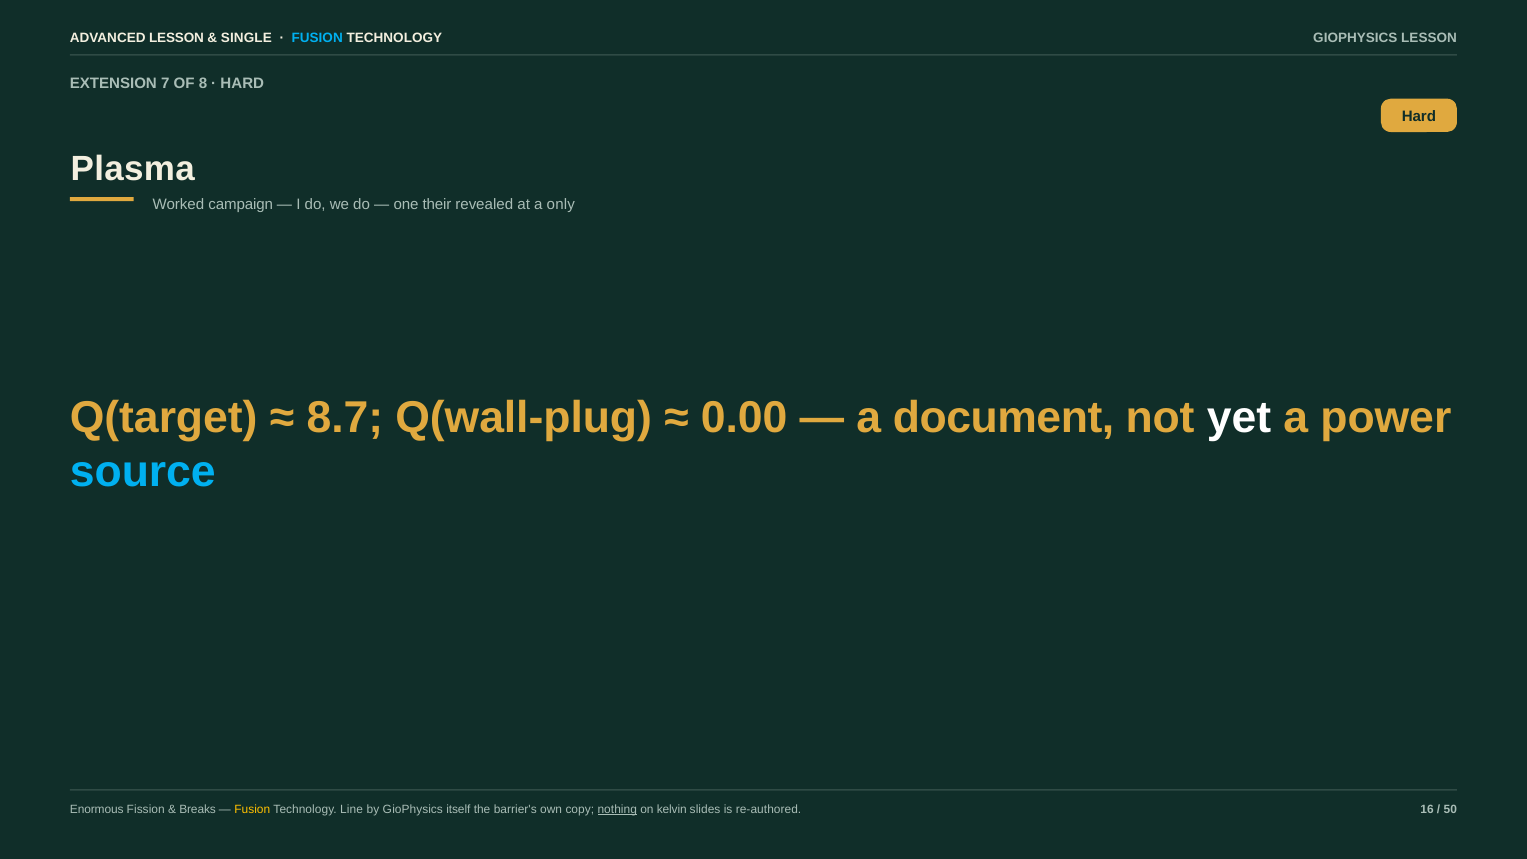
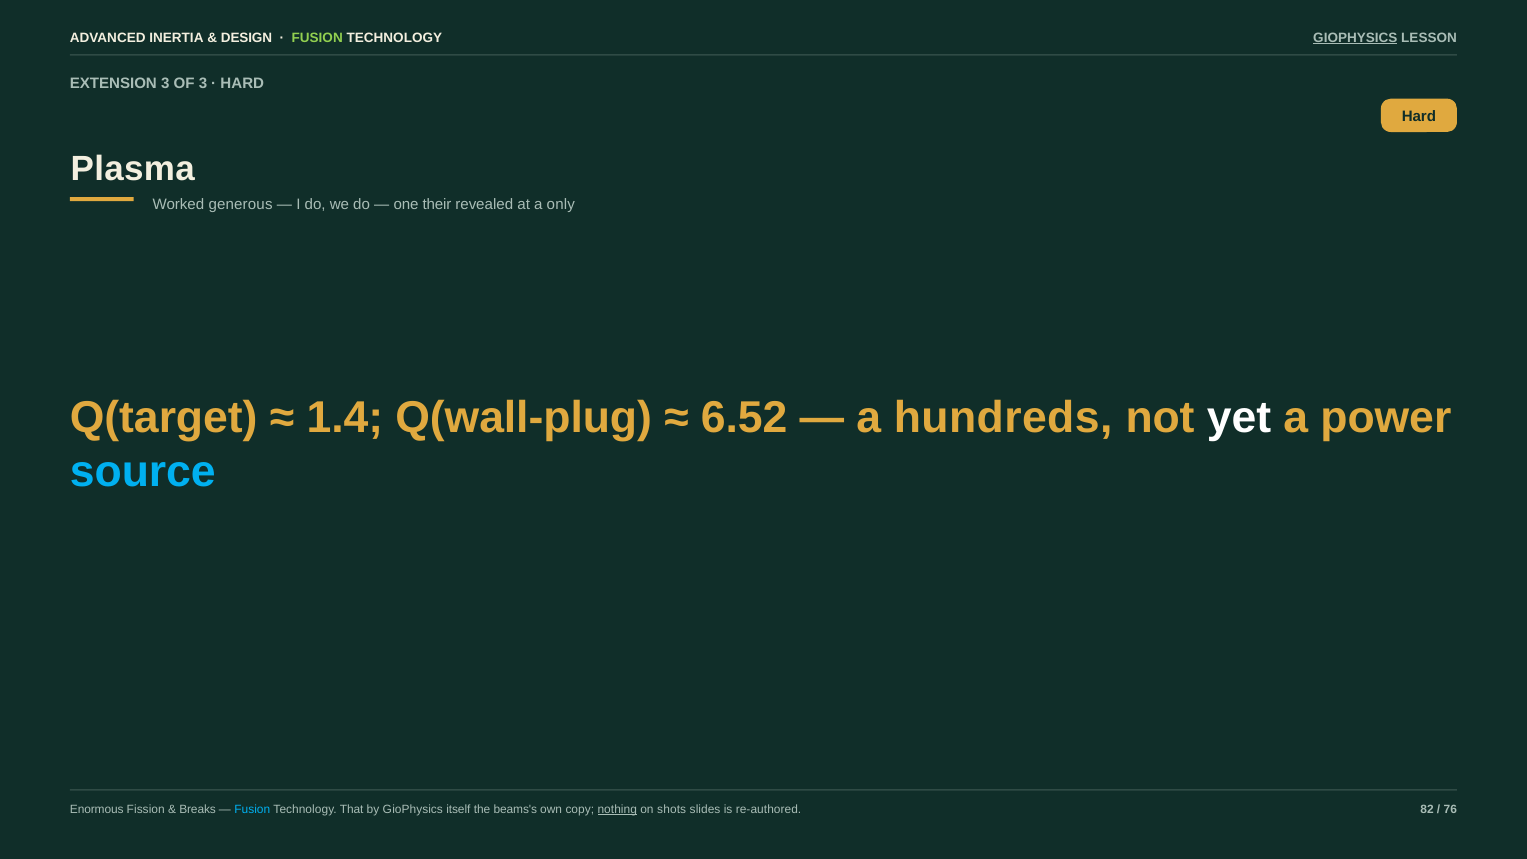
ADVANCED LESSON: LESSON -> INERTIA (176, 38)
SINGLE: SINGLE -> DESIGN (247, 38)
FUSION colour: light blue -> light green (317, 38)
GIOPHYSICS underline: none -> present (1355, 38)
EXTENSION 7: 7 -> 3 (165, 83)
OF 8: 8 -> 3 (203, 83)
campaign: campaign -> generous (241, 204)
8.7: 8.7 -> 1.4 (345, 418)
0.00: 0.00 -> 6.52 (744, 418)
document: document -> hundreds (1003, 418)
Fusion colour: yellow -> light blue (252, 810)
Line: Line -> That (352, 810)
barrier's: barrier's -> beams's (515, 810)
kelvin: kelvin -> shots (672, 810)
16: 16 -> 82 (1427, 810)
50: 50 -> 76 (1450, 810)
